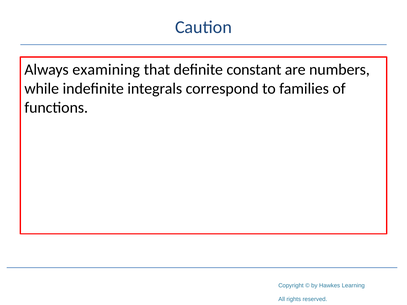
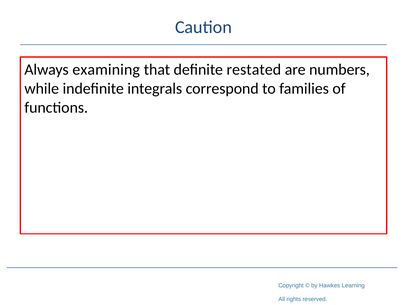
constant: constant -> restated (254, 70)
